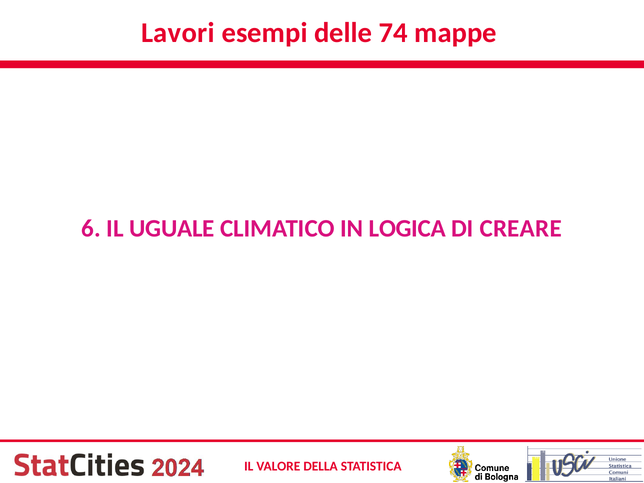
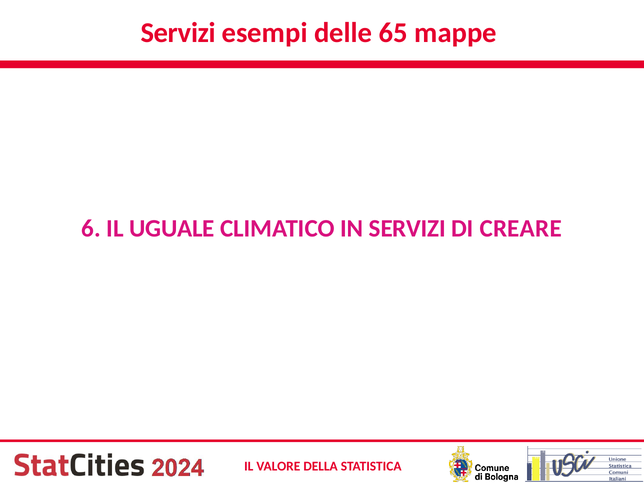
Lavori: Lavori -> Servizi (178, 33)
74: 74 -> 65 (393, 33)
IN LOGICA: LOGICA -> SERVIZI (407, 228)
